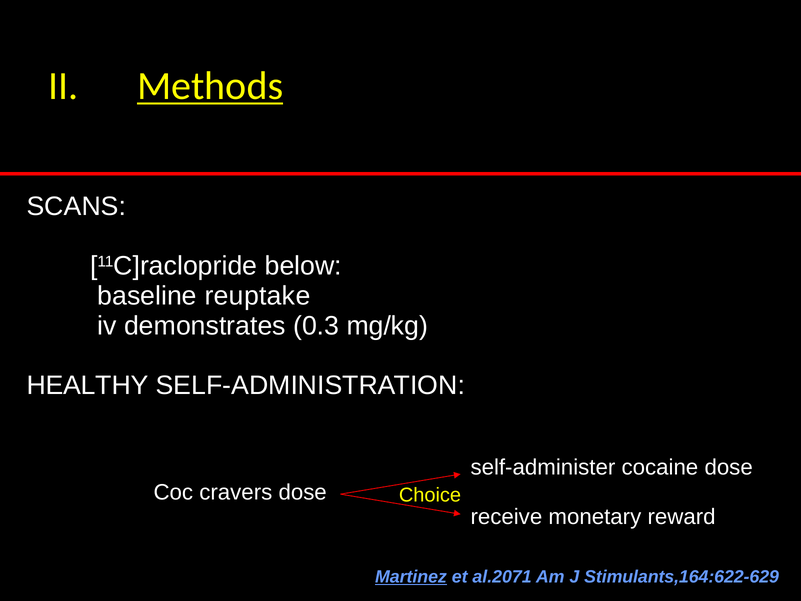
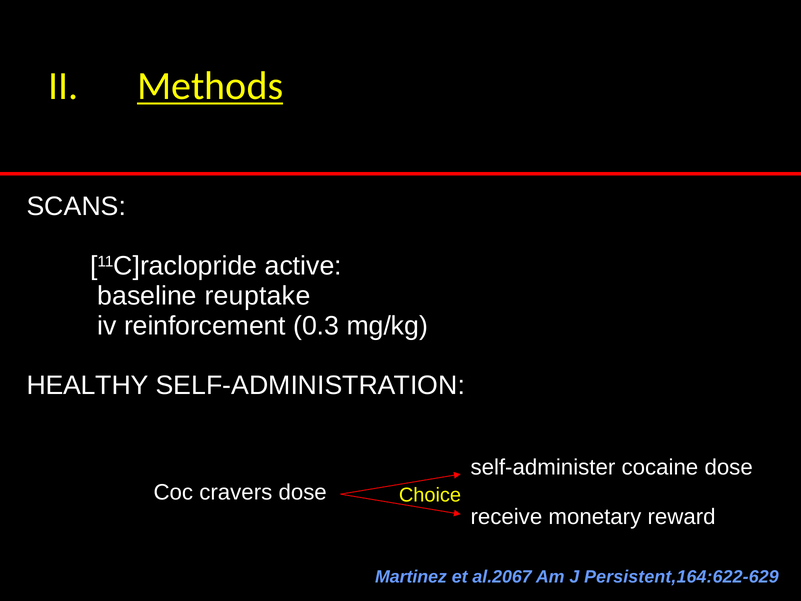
below: below -> active (303, 266)
demonstrates: demonstrates -> reinforcement (205, 326)
Martinez underline: present -> none (411, 577)
al.2071: al.2071 -> al.2067 (502, 577)
Stimulants,164:622-629: Stimulants,164:622-629 -> Persistent,164:622-629 (681, 577)
